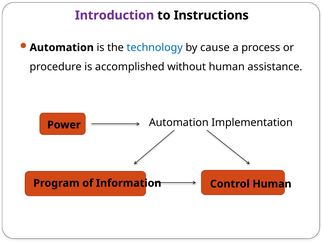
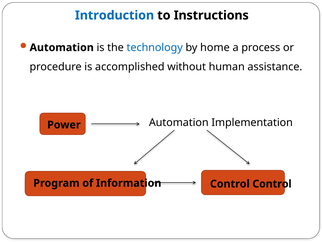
Introduction colour: purple -> blue (115, 15)
cause: cause -> home (215, 47)
Control Human: Human -> Control (272, 184)
